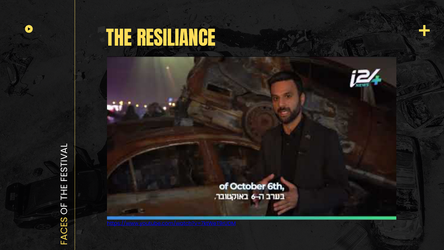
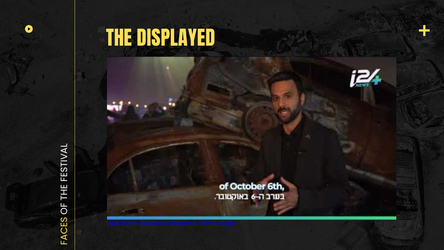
RESILIANCE: RESILIANCE -> DISPLAYED (176, 39)
